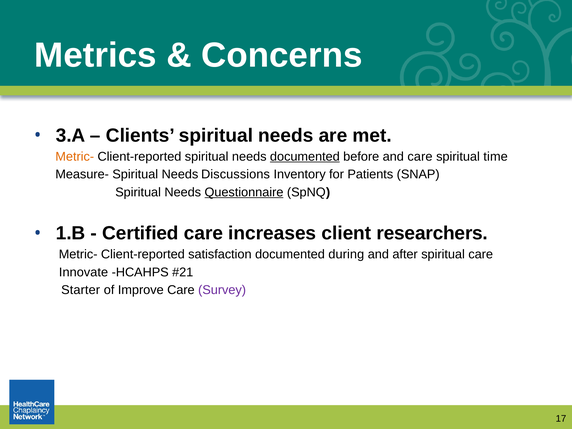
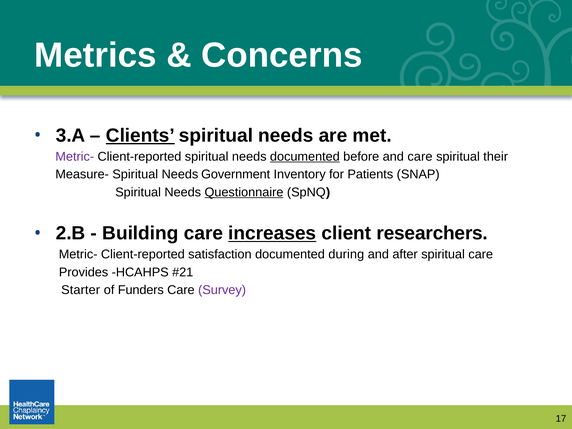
Clients underline: none -> present (140, 135)
Metric- colour: orange -> purple (75, 157)
time: time -> their (496, 157)
Discussions: Discussions -> Government (236, 174)
1.B: 1.B -> 2.B (71, 233)
Certified: Certified -> Building (140, 233)
increases underline: none -> present (272, 233)
Innovate: Innovate -> Provides (84, 272)
Improve: Improve -> Funders (141, 290)
